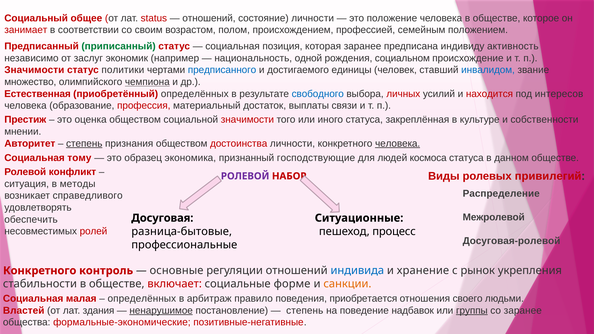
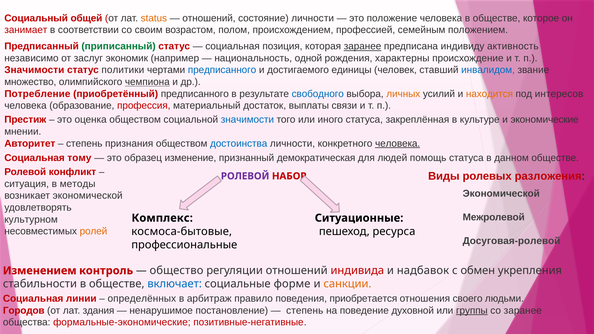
общее: общее -> общей (86, 18)
status colour: red -> orange (154, 18)
заранее underline: none -> present (363, 46)
социальном: социальном -> характерны (402, 58)
Естественная: Естественная -> Потребление (37, 94)
приобретённый определённых: определённых -> предписанного (195, 94)
личных colour: red -> orange (403, 94)
находится colour: red -> orange (489, 94)
значимости colour: red -> blue (247, 120)
собственности: собственности -> экономические (545, 120)
степень underline: present -> none (84, 144)
достоинства colour: red -> blue (239, 144)
экономика: экономика -> изменение (190, 158)
господствующие: господствующие -> демократическая (316, 158)
космоса: космоса -> помощь (428, 158)
привилегий: привилегий -> разложения (548, 176)
Распределение: Распределение -> Экономической (501, 193)
возникает справедливого: справедливого -> экономической (88, 196)
обеспечить: обеспечить -> культурном (31, 220)
Досуговая: Досуговая -> Комплекс (162, 218)
ролей colour: red -> orange (93, 231)
разница-бытовые: разница-бытовые -> космоса-бытовые (182, 231)
процесс: процесс -> ресурса (394, 231)
Конкретного: Конкретного -> Изменением (40, 271)
основные: основные -> общество (177, 271)
индивида colour: blue -> red (357, 271)
хранение: хранение -> надбавок (423, 271)
рынок: рынок -> обмен (478, 271)
включает colour: red -> blue (175, 284)
малая: малая -> линии (81, 299)
Властей: Властей -> Городов (24, 311)
ненарушимое underline: present -> none (161, 311)
надбавок: надбавок -> духовной (413, 311)
